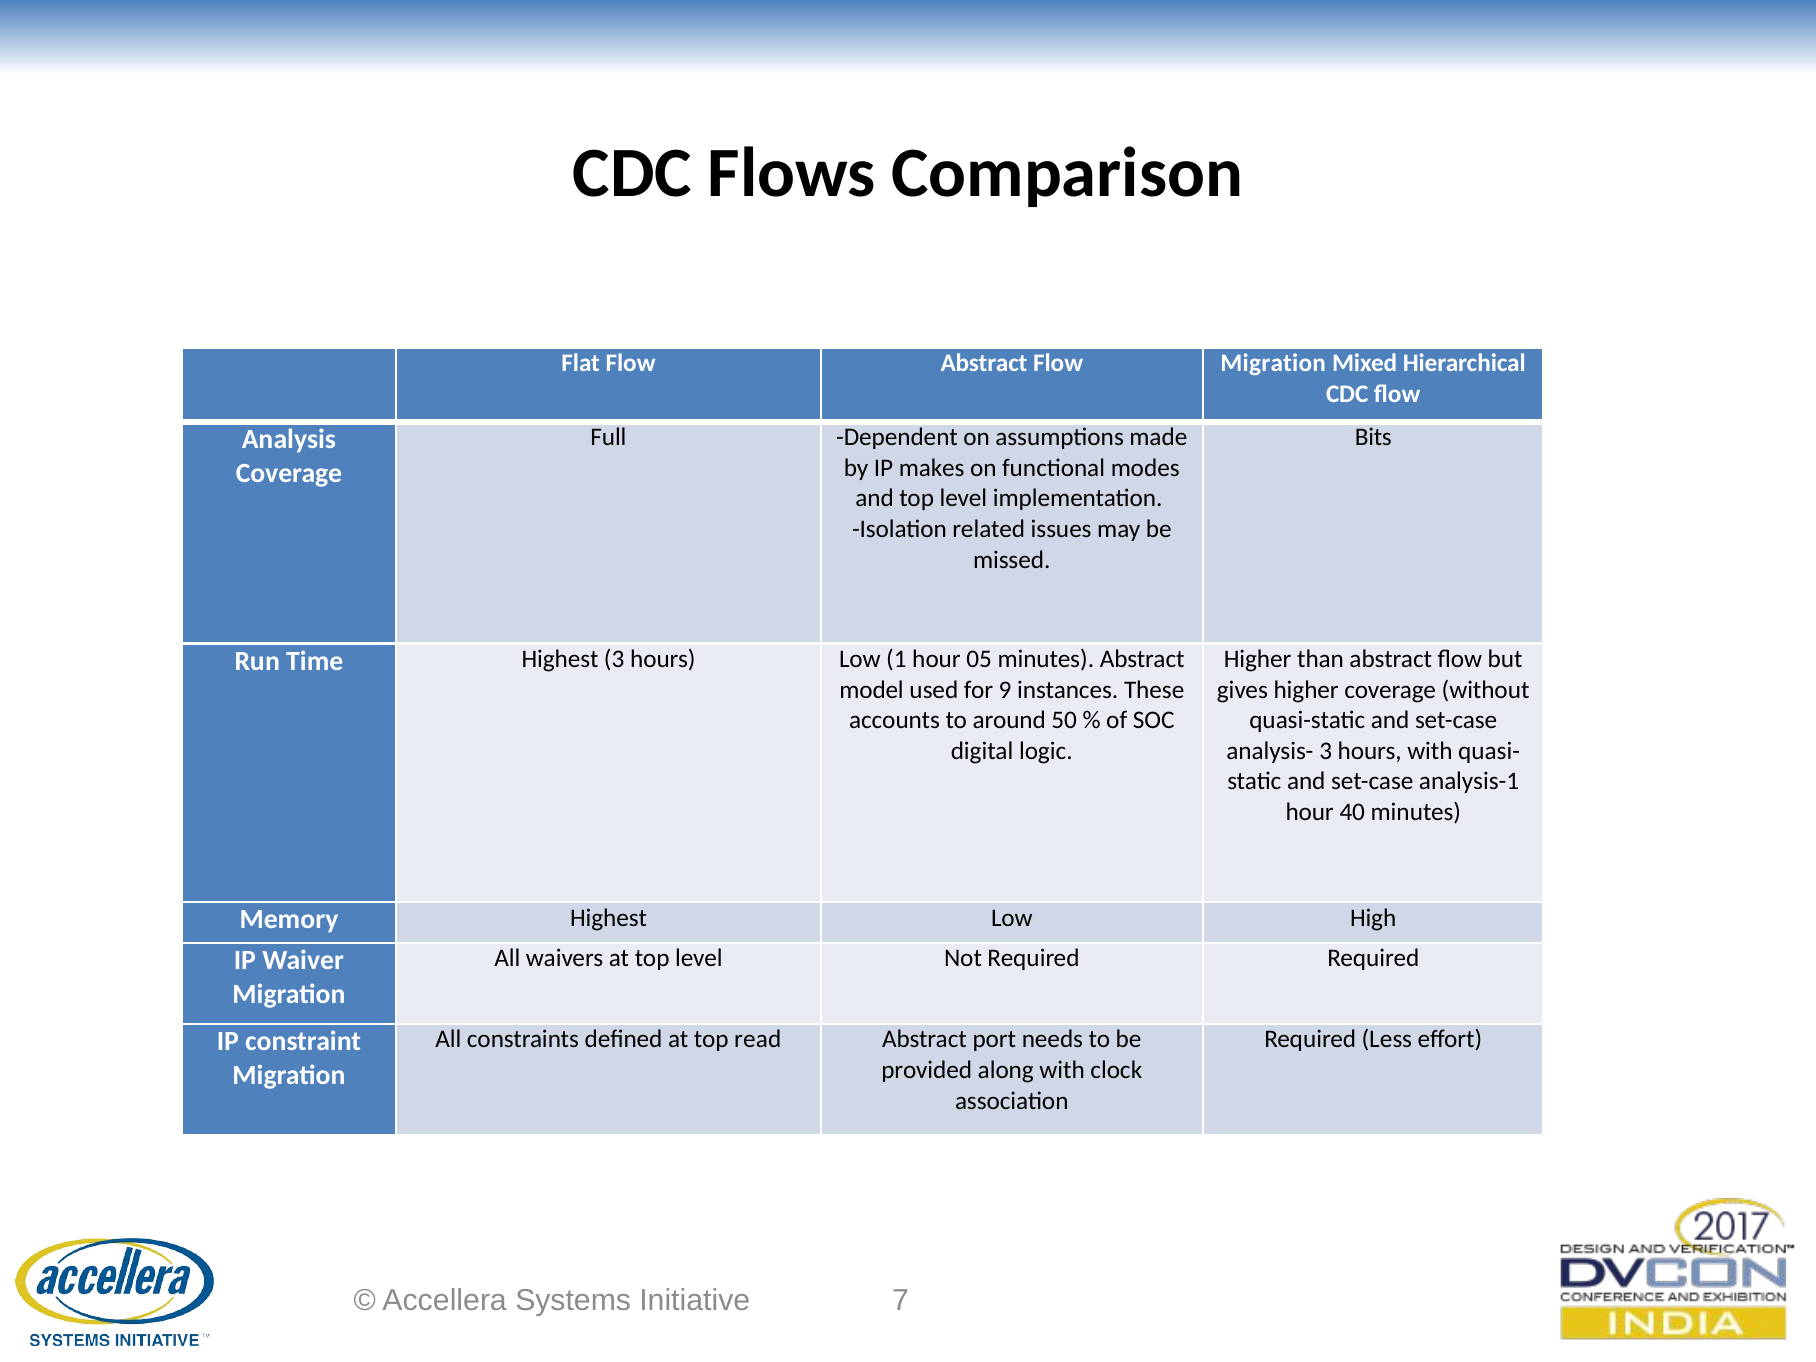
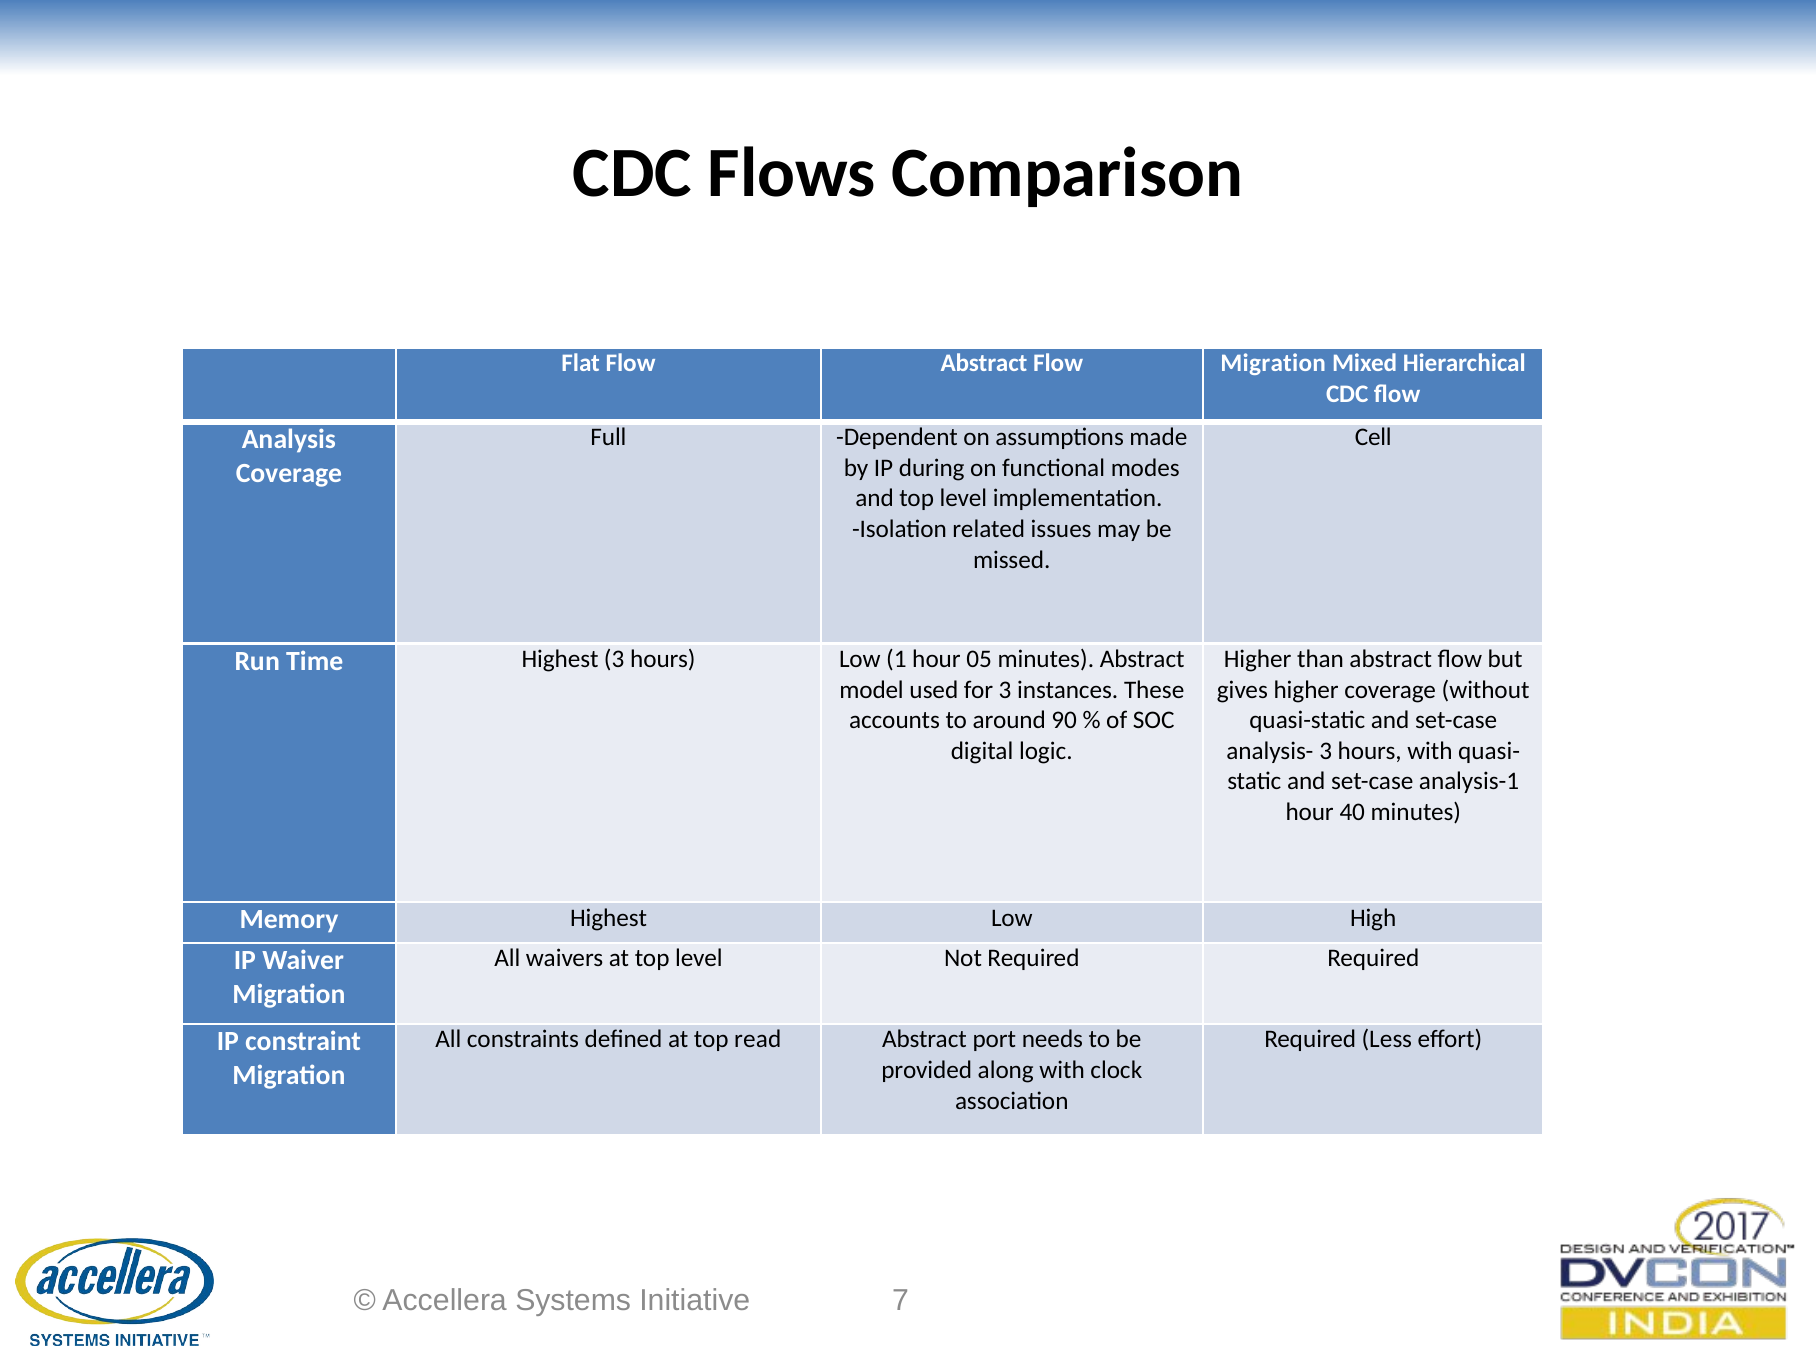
Bits: Bits -> Cell (1373, 437)
makes: makes -> during (932, 468)
for 9: 9 -> 3 (1005, 690)
50: 50 -> 90 (1064, 720)
